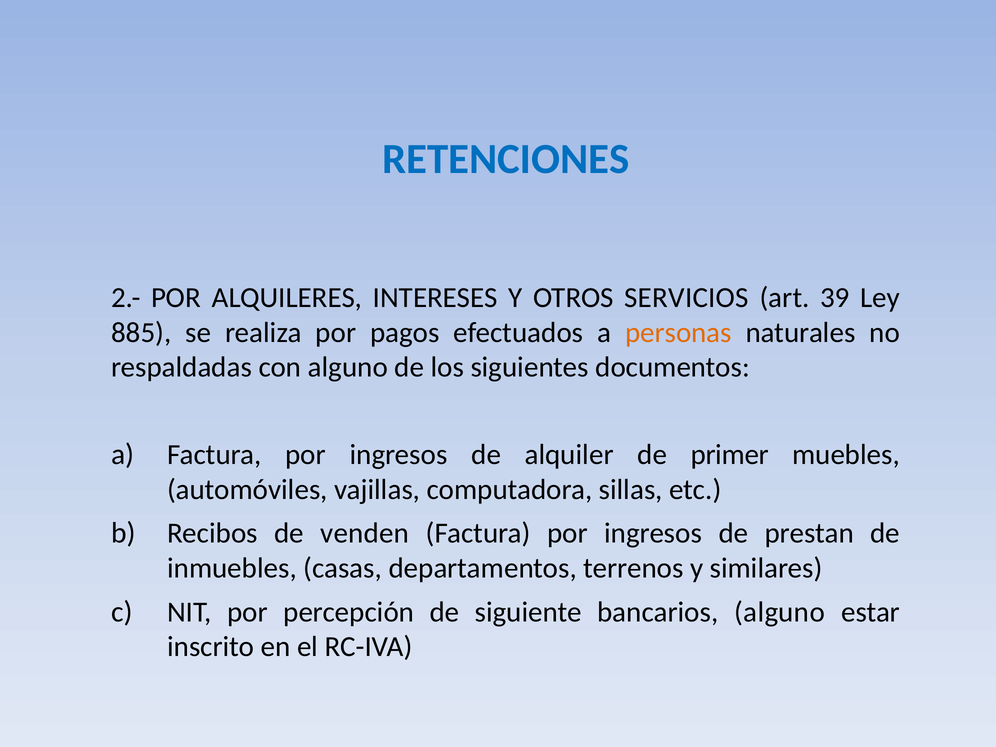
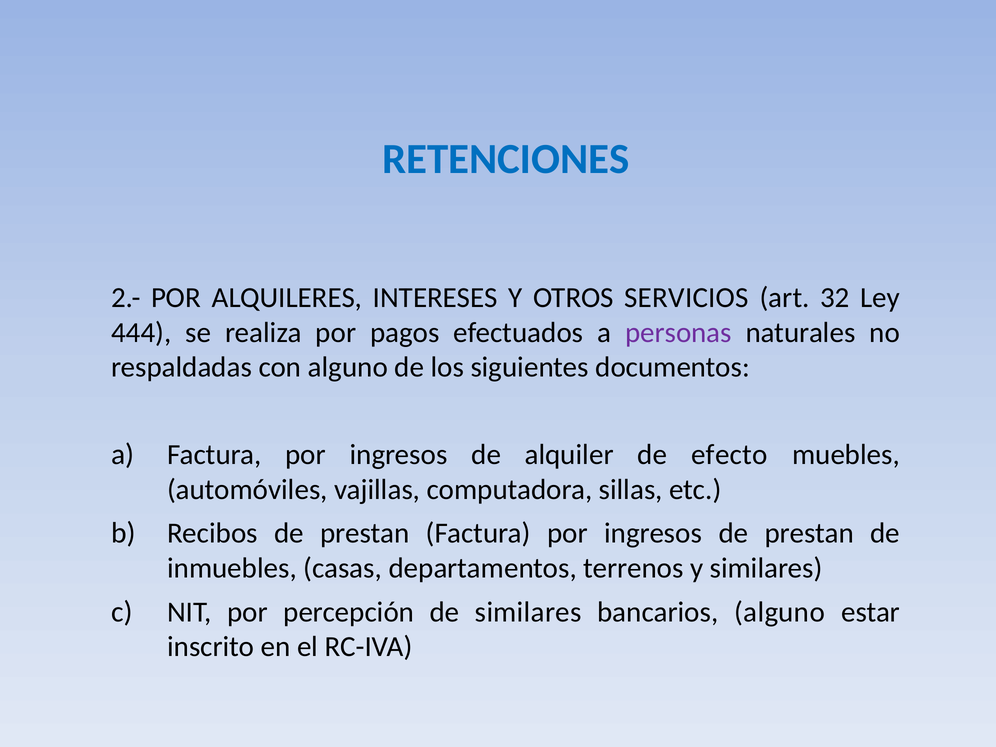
39: 39 -> 32 (835, 298)
885: 885 -> 444 (141, 333)
personas colour: orange -> purple (678, 333)
primer: primer -> efecto (729, 455)
Recibos de venden: venden -> prestan (365, 533)
de siguiente: siguiente -> similares (528, 612)
